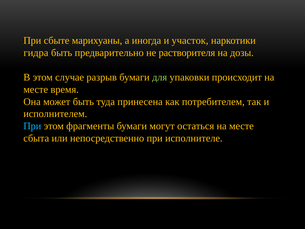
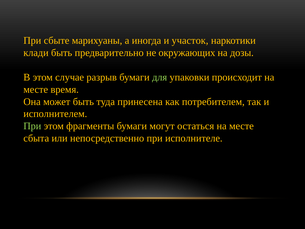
гидра: гидра -> клади (36, 53)
растворителя: растворителя -> окружающих (187, 53)
При colour: light blue -> light green (32, 126)
